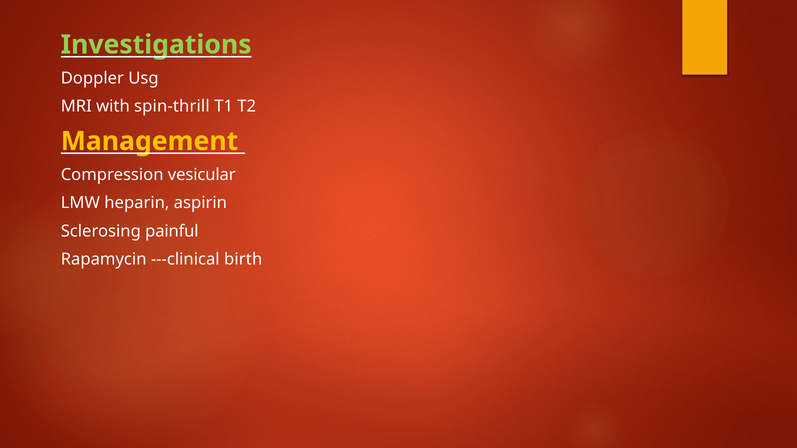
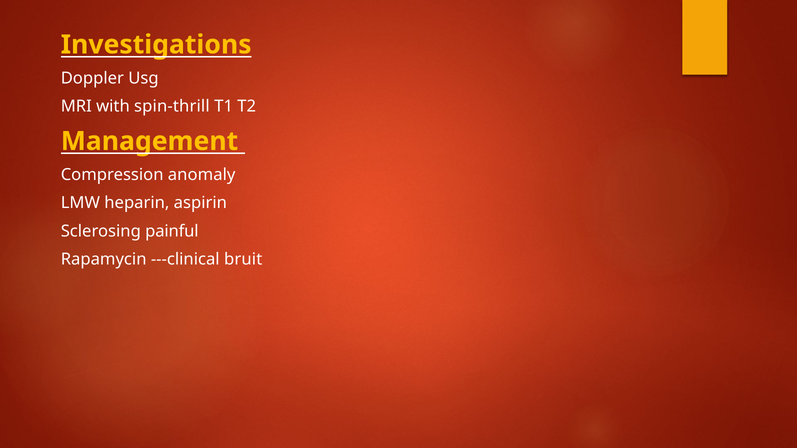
Investigations colour: light green -> yellow (156, 45)
vesicular: vesicular -> anomaly (202, 175)
birth: birth -> bruit (243, 260)
